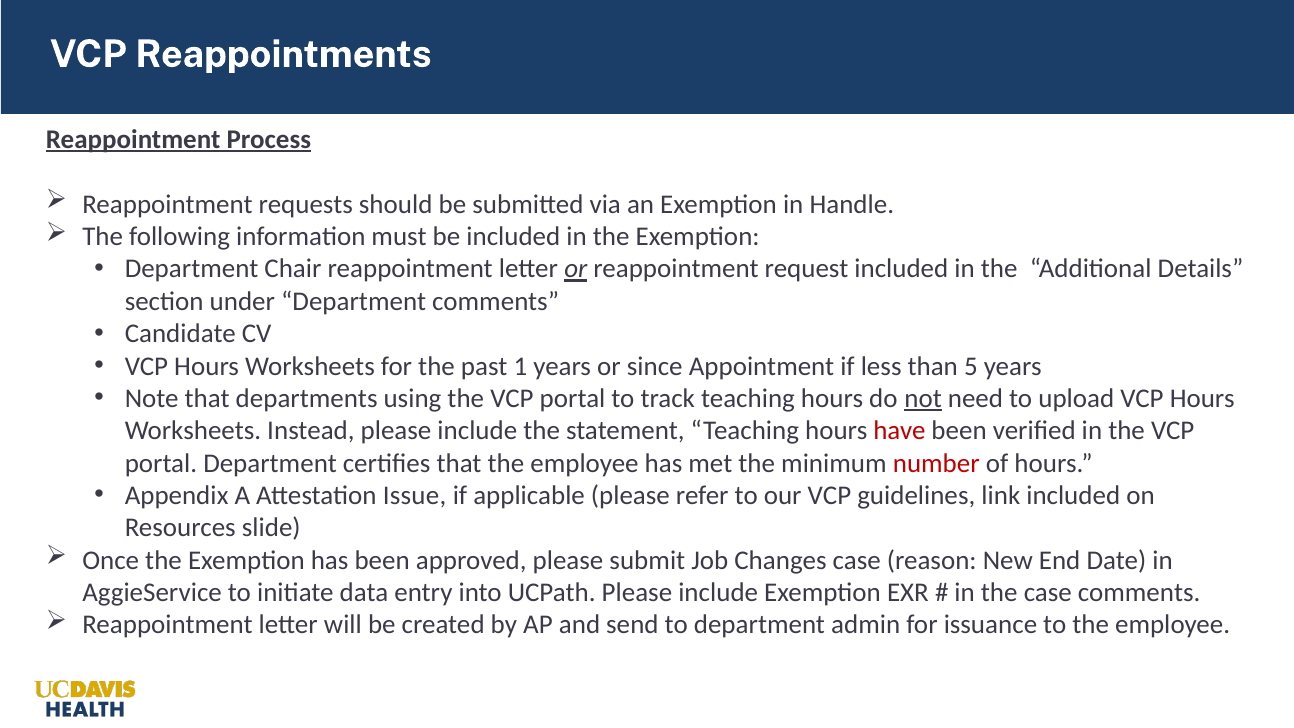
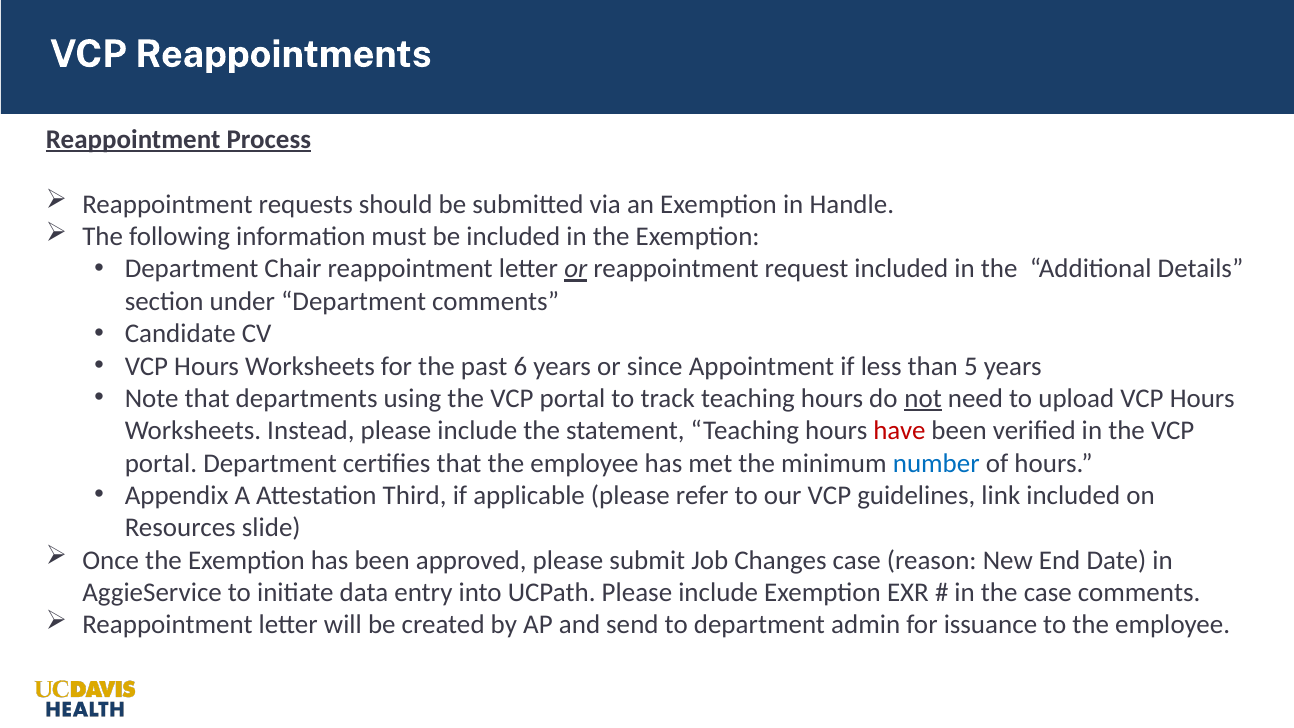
1: 1 -> 6 (520, 366)
number colour: red -> blue (936, 463)
Issue: Issue -> Third (415, 496)
